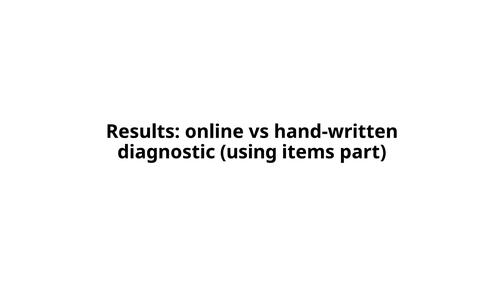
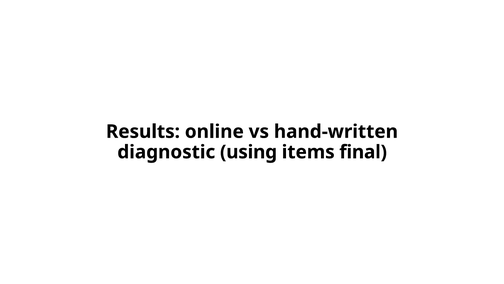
part: part -> final (363, 152)
